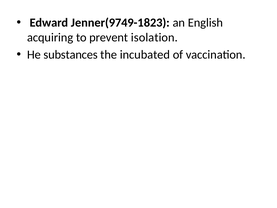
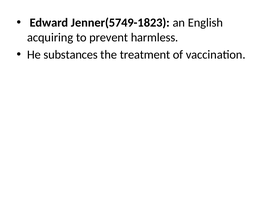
Jenner(9749-1823: Jenner(9749-1823 -> Jenner(5749-1823 (120, 23)
isolation: isolation -> harmless (155, 37)
incubated: incubated -> treatment (145, 55)
